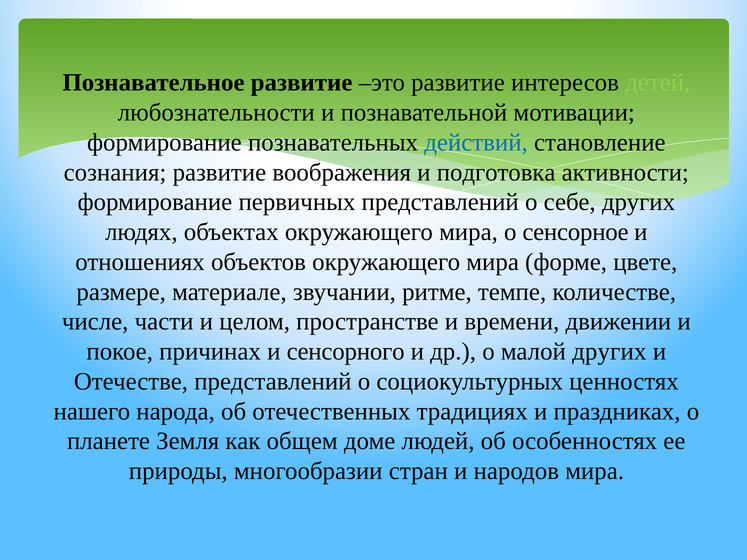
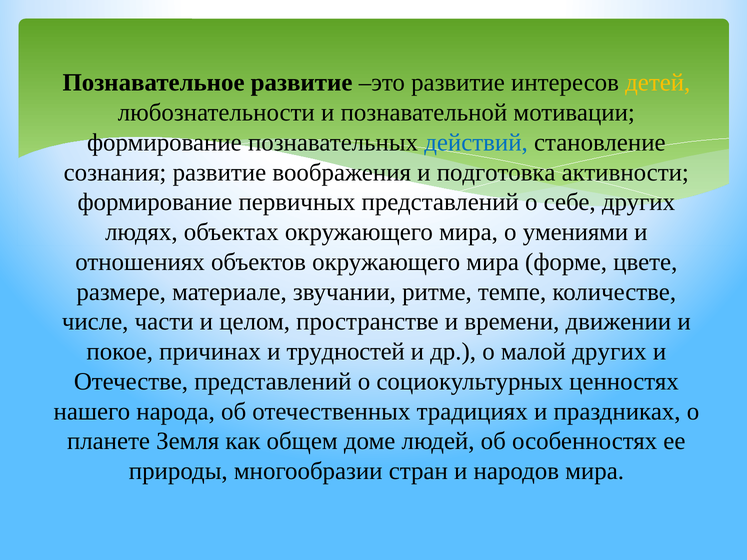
детей colour: light green -> yellow (658, 83)
сенсорное: сенсорное -> умениями (575, 232)
сенсорного: сенсорного -> трудностей (346, 352)
